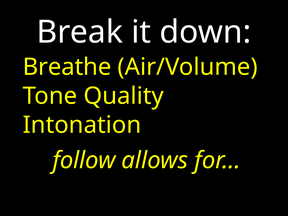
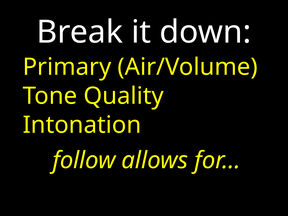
Breathe: Breathe -> Primary (67, 67)
